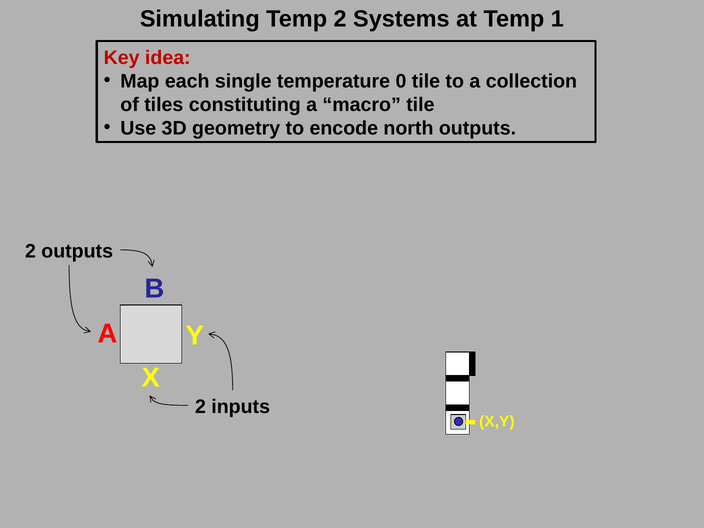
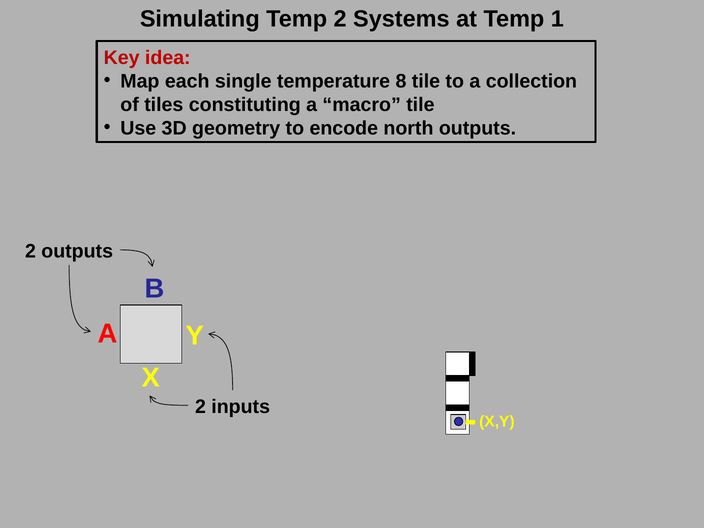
0: 0 -> 8 (401, 81)
